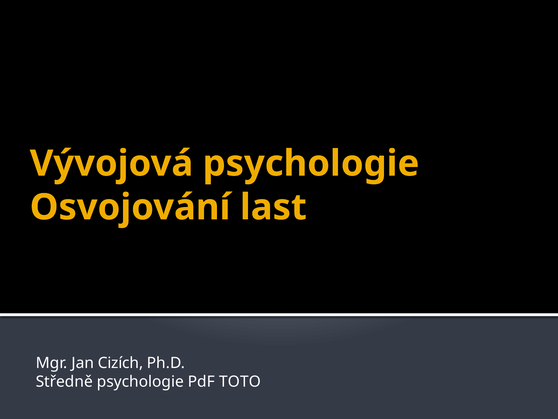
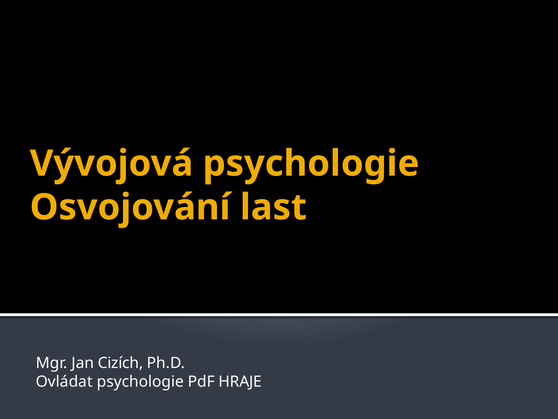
Středně: Středně -> Ovládat (64, 381)
TOTO: TOTO -> HRAJE (240, 381)
